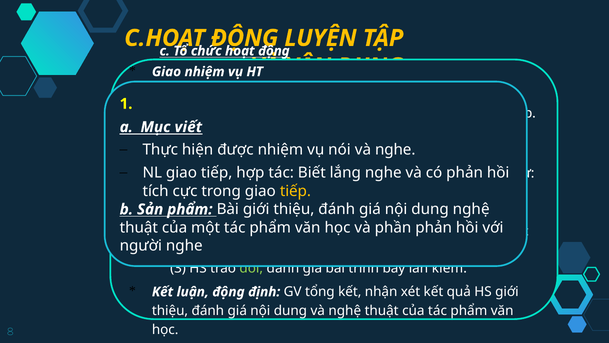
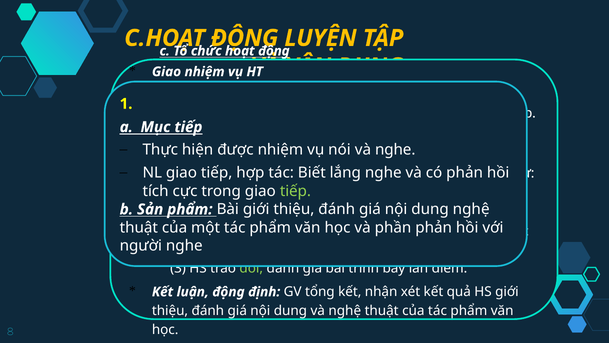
Mục viết: viết -> tiếp (188, 127)
tiếp colour: yellow -> light green (295, 191)
kiểm: kiểm -> điểm (450, 268)
